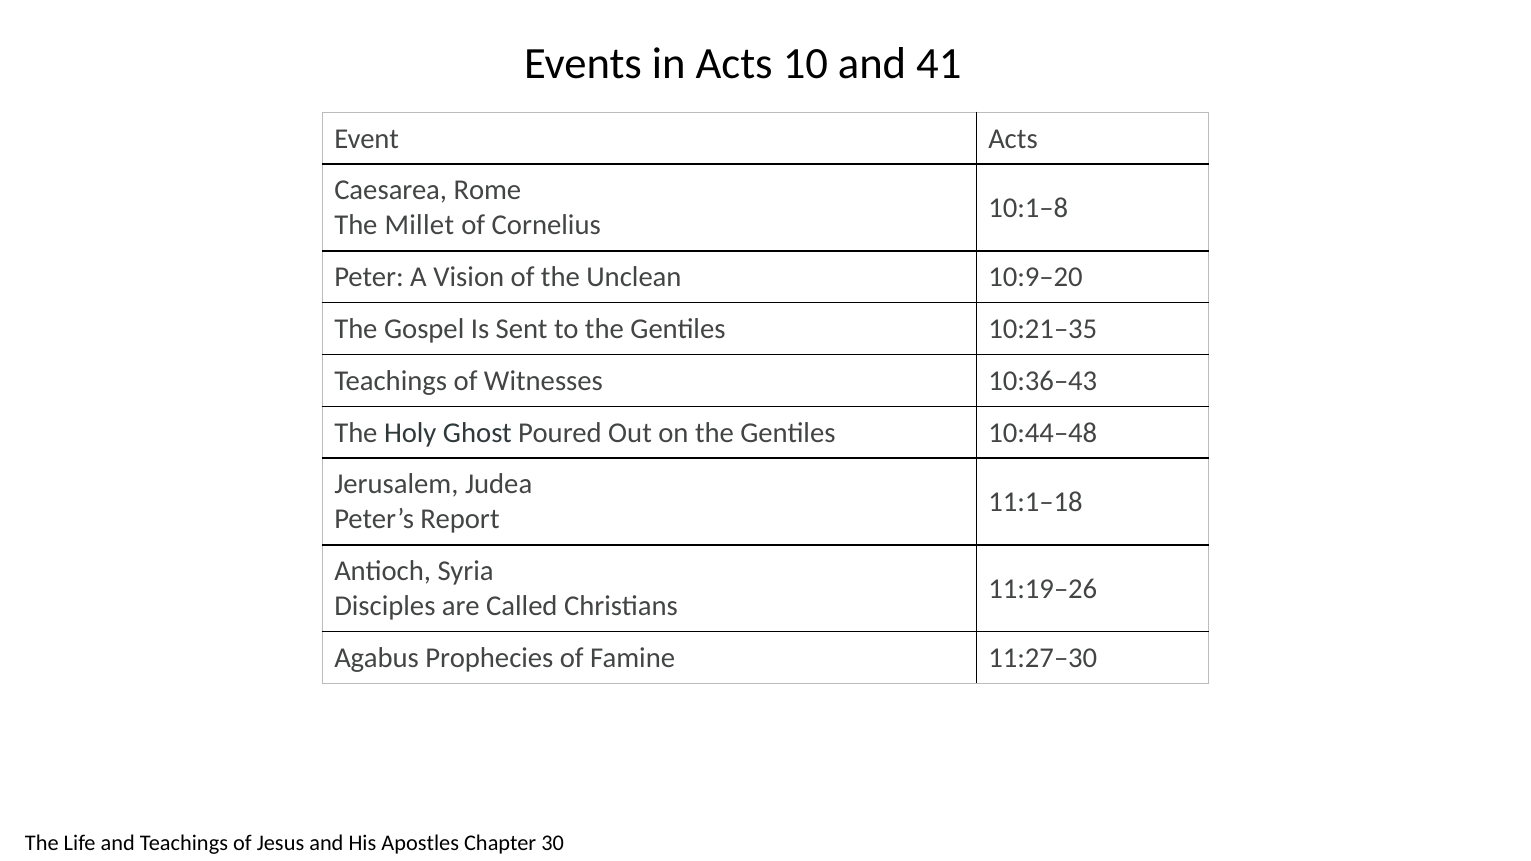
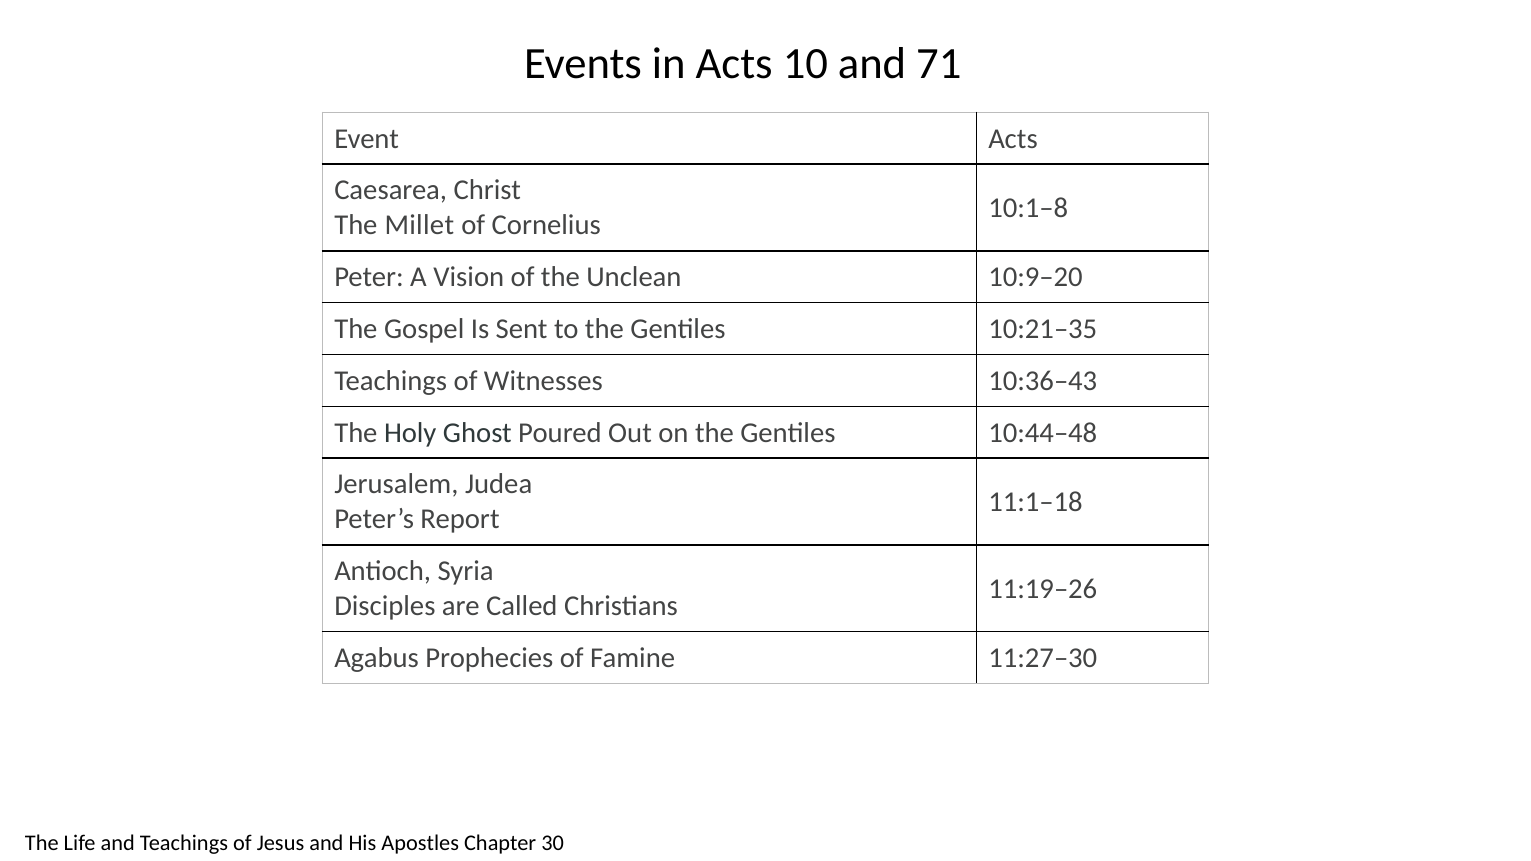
41: 41 -> 71 (939, 64)
Rome: Rome -> Christ (487, 190)
